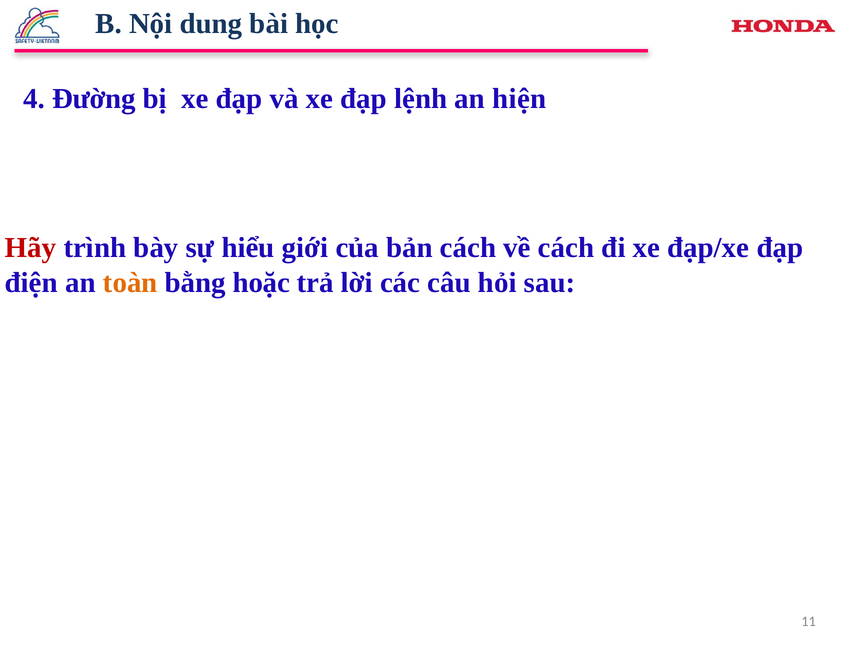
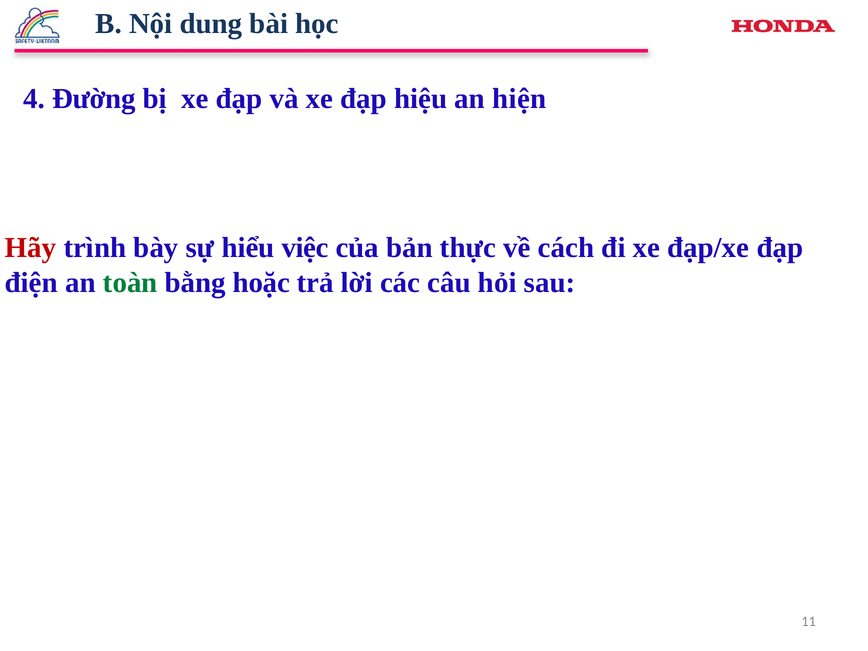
lệnh: lệnh -> hiệu (421, 99)
giới: giới -> việc (305, 248)
bản cách: cách -> thực (468, 248)
toàn colour: orange -> green (130, 283)
